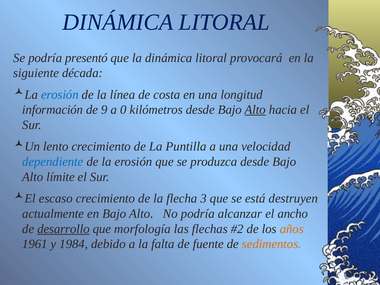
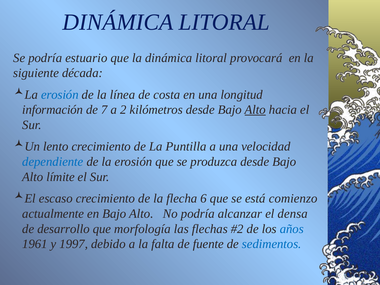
presentó: presentó -> estuario (86, 58)
9: 9 -> 7 (104, 110)
0: 0 -> 2 (123, 110)
3: 3 -> 6 (204, 198)
destruyen: destruyen -> comienzo (293, 198)
ancho: ancho -> densa (293, 214)
desarrollo underline: present -> none (63, 229)
años colour: orange -> blue (292, 229)
1984: 1984 -> 1997 (74, 244)
sedimentos colour: orange -> blue (272, 244)
